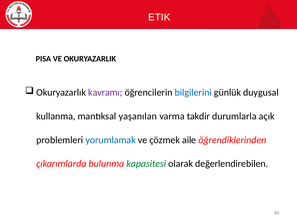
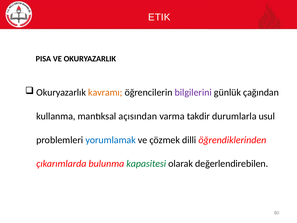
kavramı colour: purple -> orange (105, 92)
bilgilerini colour: blue -> purple (193, 92)
duygusal: duygusal -> çağından (261, 92)
yaşanılan: yaşanılan -> açısından (138, 116)
açık: açık -> usul (267, 116)
aile: aile -> dilli (189, 140)
